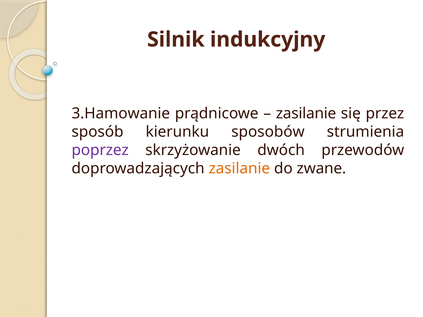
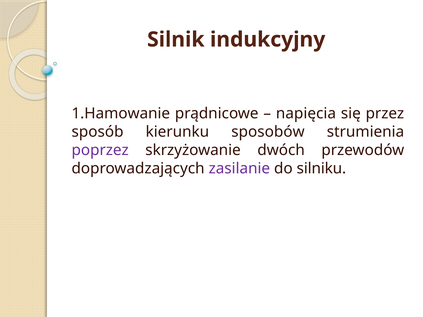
3.Hamowanie: 3.Hamowanie -> 1.Hamowanie (121, 114)
zasilanie: zasilanie -> napięcia (306, 114)
zasilanie colour: orange -> purple (239, 169)
zwane: zwane -> silniku (321, 169)
